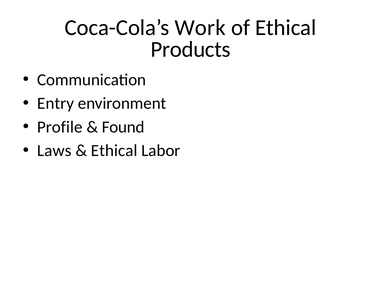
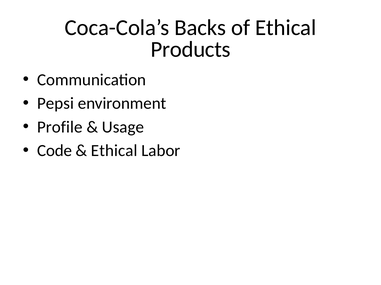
Work: Work -> Backs (200, 28)
Entry: Entry -> Pepsi (56, 104)
Found: Found -> Usage (123, 127)
Laws: Laws -> Code (55, 151)
